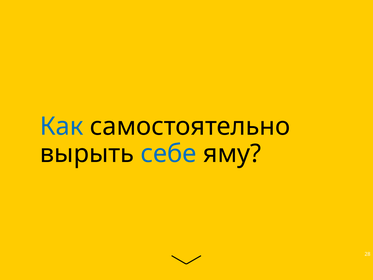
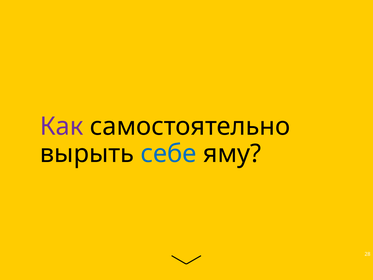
Как colour: blue -> purple (62, 126)
